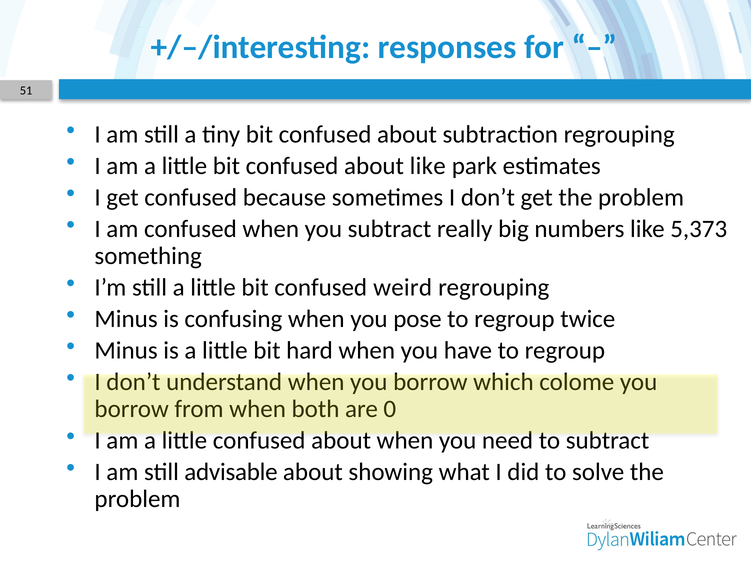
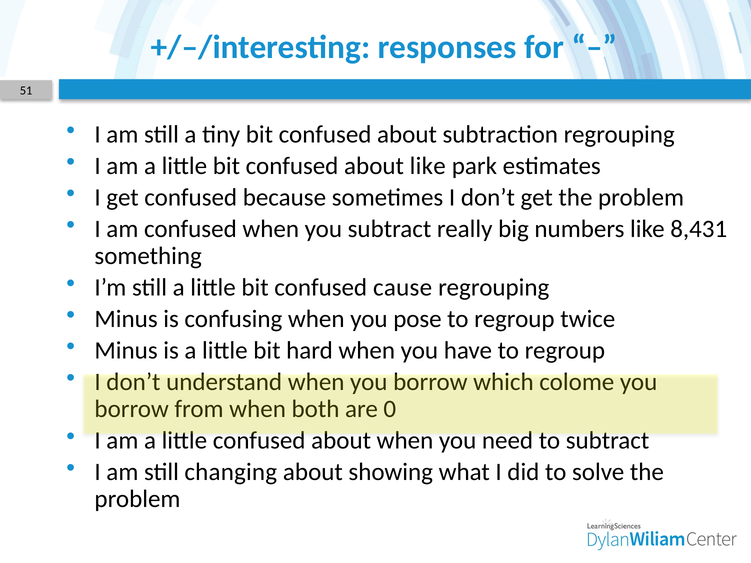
5,373: 5,373 -> 8,431 (699, 229)
weird: weird -> cause (403, 287)
advisable: advisable -> changing (231, 472)
